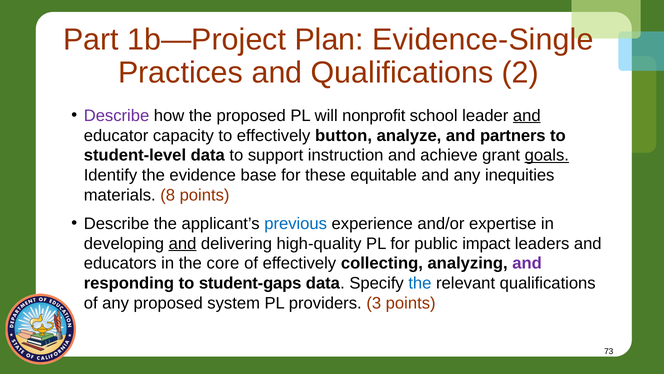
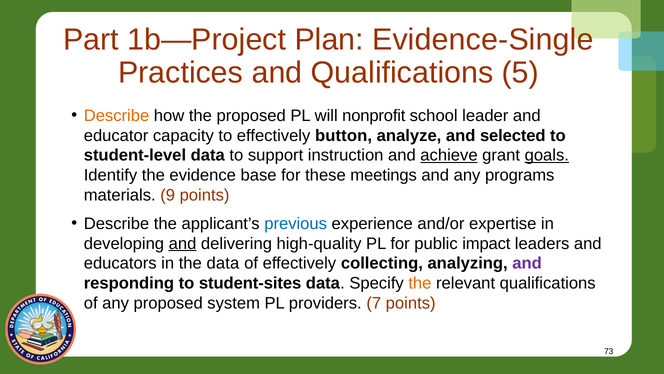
2: 2 -> 5 (520, 73)
Describe colour: purple -> orange (117, 115)
and underline: present -> none (527, 115)
partners: partners -> selected (513, 135)
achieve underline: none -> present (449, 155)
equitable: equitable -> meetings (384, 175)
inequities: inequities -> programs (520, 175)
8: 8 -> 9 (168, 195)
the core: core -> data (223, 263)
student-gaps: student-gaps -> student-sites (250, 283)
the colour: blue -> orange (420, 283)
3: 3 -> 7 (374, 303)
